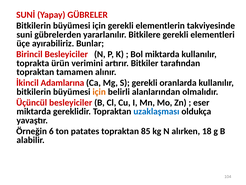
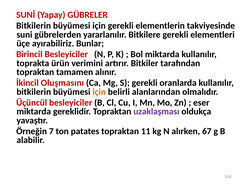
Adamlarına: Adamlarına -> Oluşmasını (62, 83)
uzaklaşması colour: blue -> purple (156, 111)
6: 6 -> 7 (51, 131)
85: 85 -> 11 (146, 131)
18: 18 -> 67 (207, 131)
